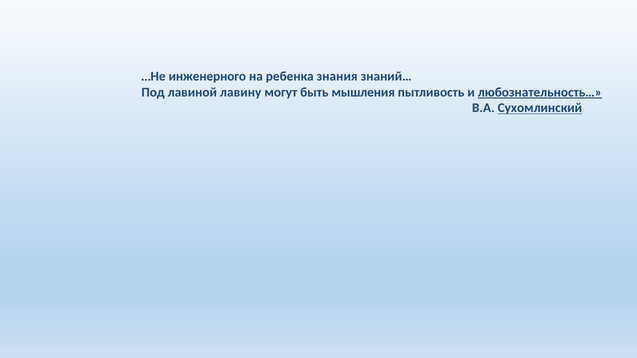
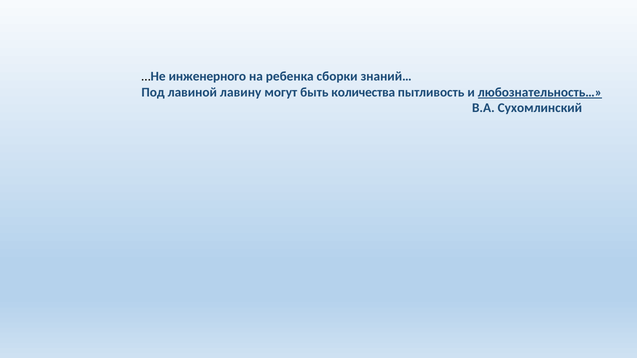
знания: знания -> сборки (337, 76)
мышления: мышления -> количества (363, 92)
Сухомлинский underline: present -> none (540, 108)
